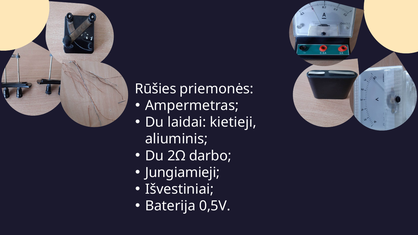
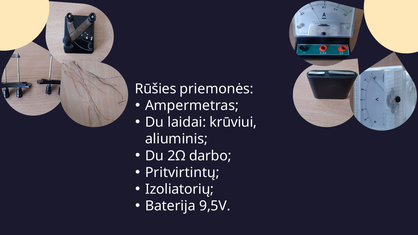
kietieji: kietieji -> krūviui (233, 122)
Jungiamieji: Jungiamieji -> Pritvirtintų (182, 173)
Išvestiniai: Išvestiniai -> Izoliatorių (180, 189)
0,5V: 0,5V -> 9,5V (215, 206)
